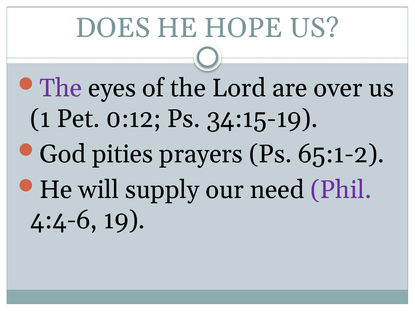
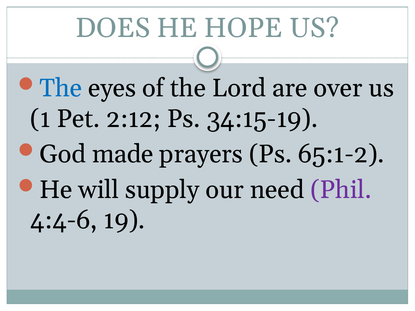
The colour: purple -> blue (61, 88)
0:12: 0:12 -> 2:12 (134, 119)
pities: pities -> made (123, 154)
